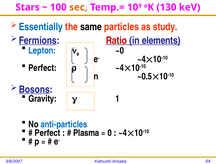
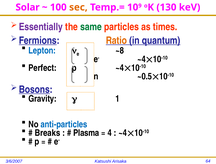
Stars: Stars -> Solar (28, 7)
Essentially colour: blue -> purple (41, 27)
same colour: black -> green (91, 27)
study: study -> times (165, 27)
Ratio colour: red -> orange (116, 41)
elements: elements -> quantum (161, 41)
~0: ~0 -> ~8 (120, 51)
Perfect: Perfect -> Breaks (47, 133)
0: 0 -> 4 (110, 133)
